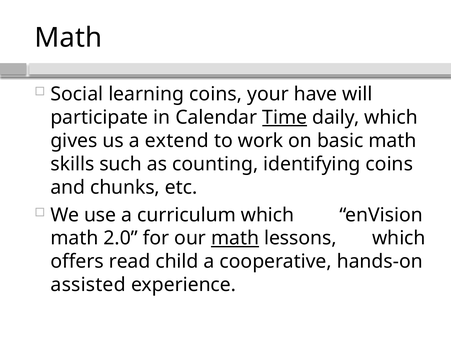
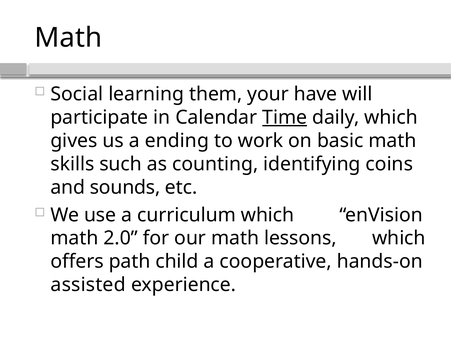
learning coins: coins -> them (216, 94)
extend: extend -> ending (177, 141)
chunks: chunks -> sounds (125, 187)
math underline: present -> none (235, 238)
read: read -> path (130, 262)
